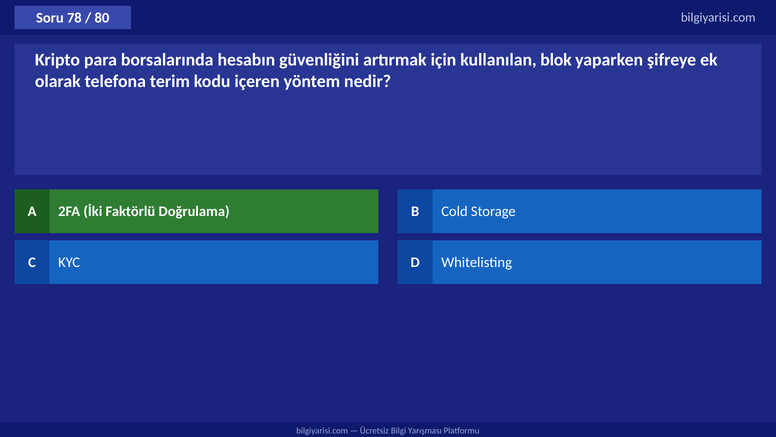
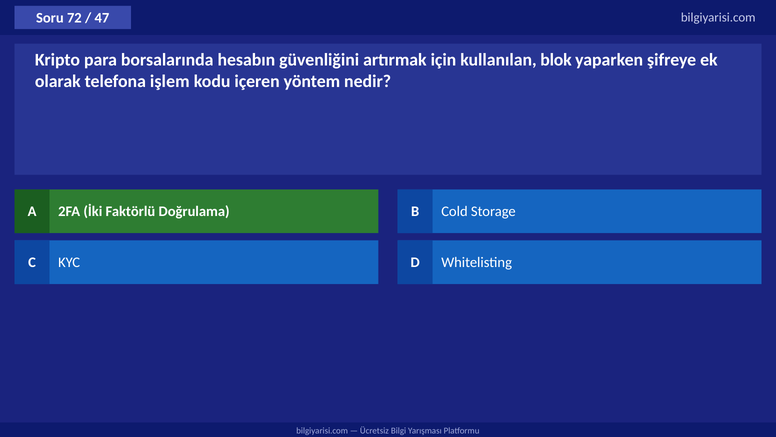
78: 78 -> 72 (74, 18)
80: 80 -> 47 (102, 18)
terim: terim -> işlem (170, 81)
